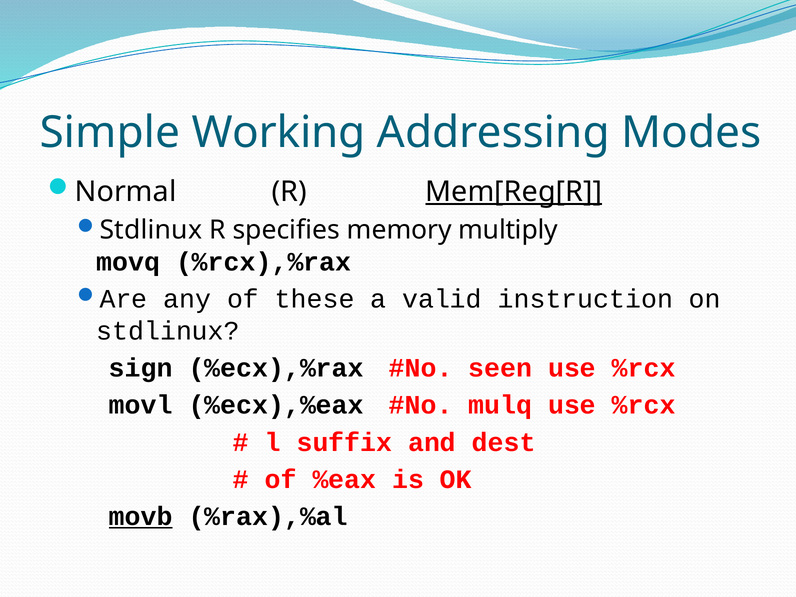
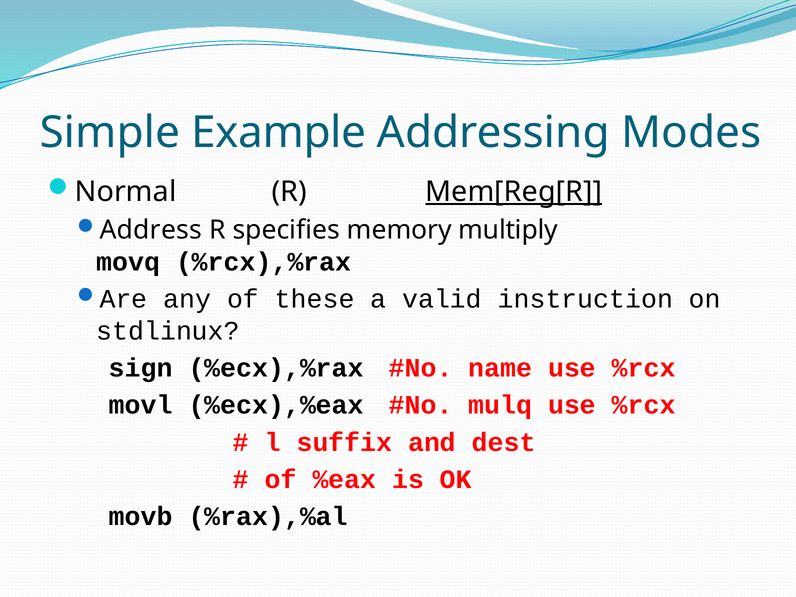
Working: Working -> Example (279, 133)
Stdlinux: Stdlinux -> Address (151, 230)
seen: seen -> name (500, 368)
movb underline: present -> none (141, 517)
